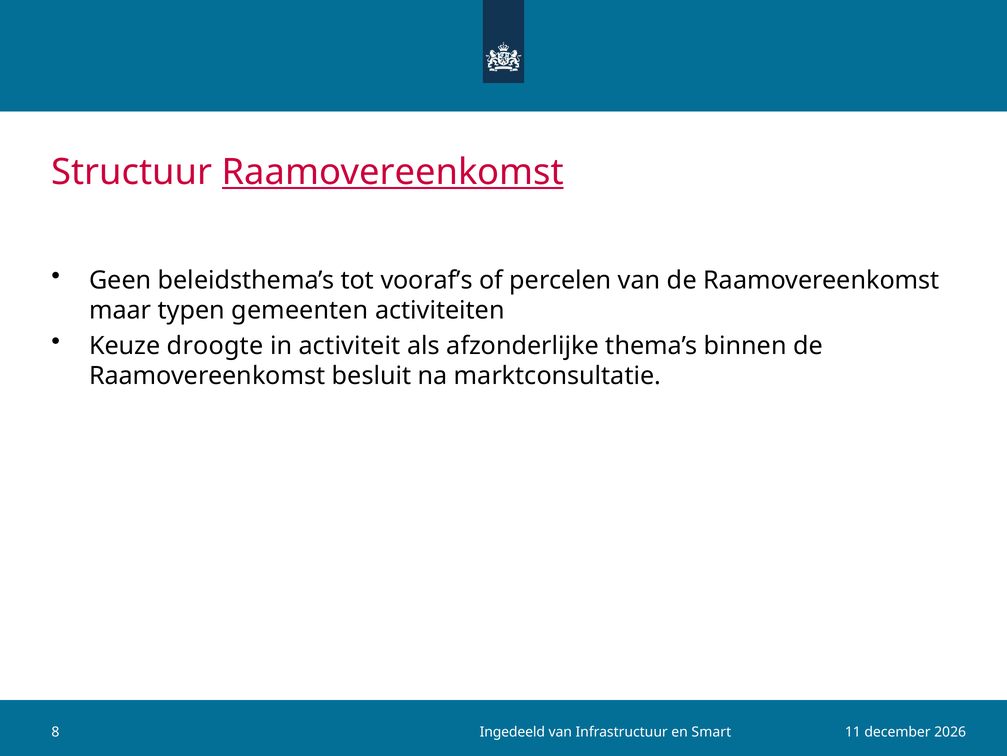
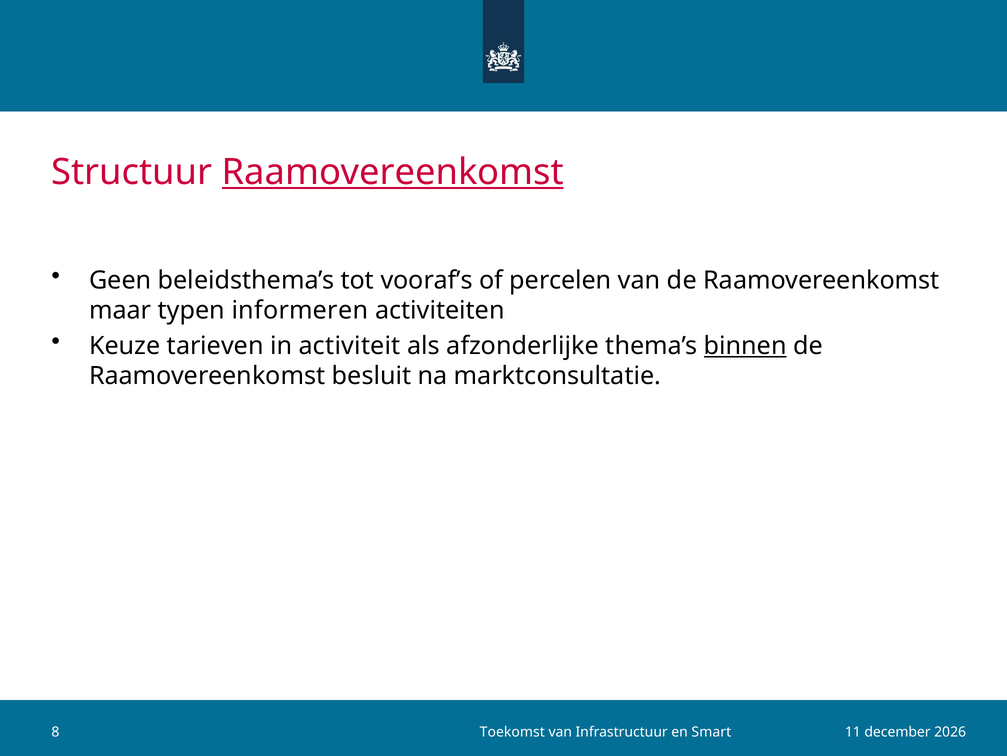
gemeenten: gemeenten -> informeren (300, 310)
droogte: droogte -> tarieven (215, 345)
binnen underline: none -> present (745, 345)
Ingedeeld: Ingedeeld -> Toekomst (512, 732)
